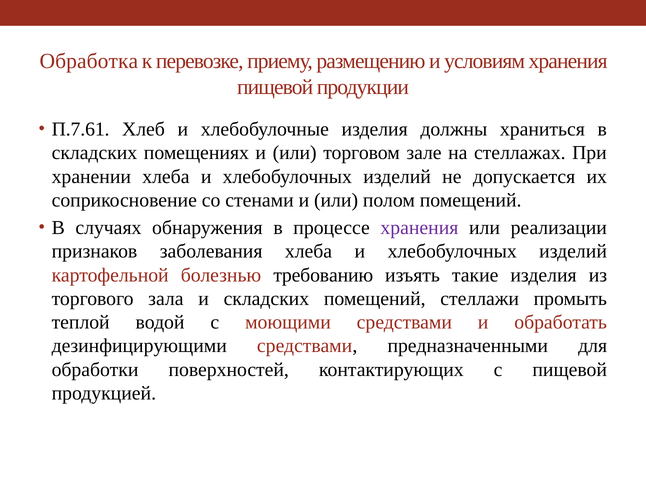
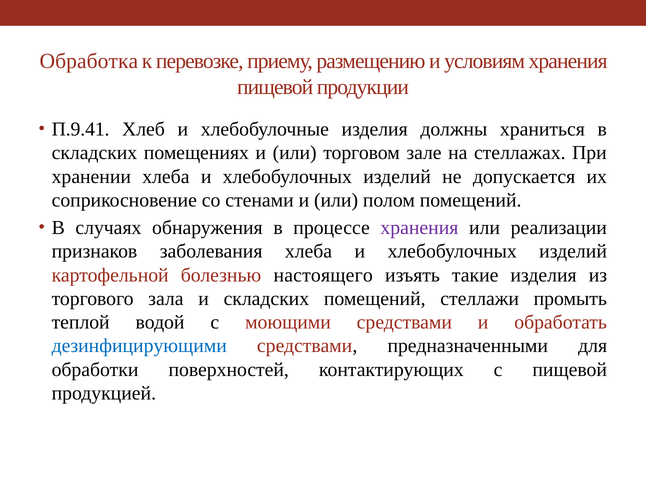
П.7.61: П.7.61 -> П.9.41 (81, 129)
требованию: требованию -> настоящего (323, 275)
дезинфицирующими colour: black -> blue (139, 346)
